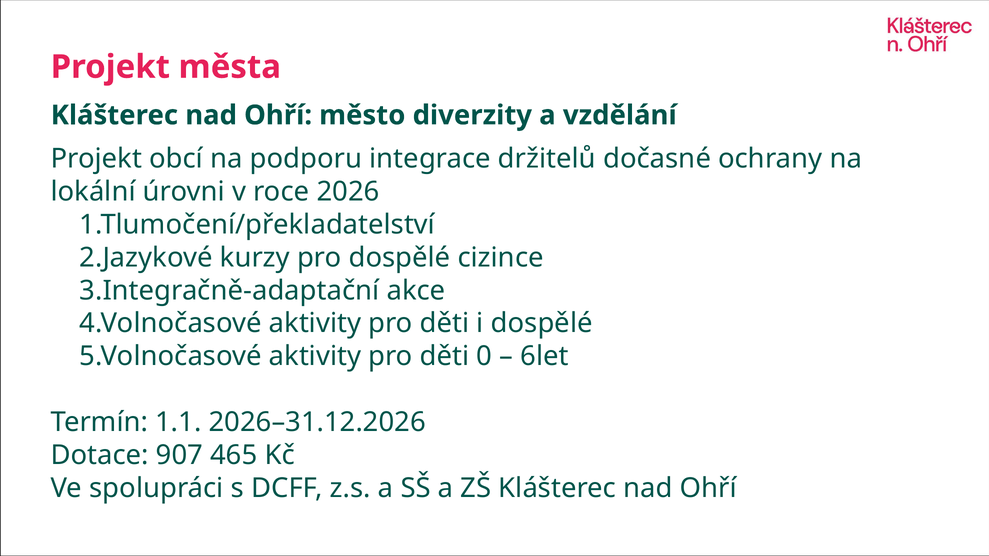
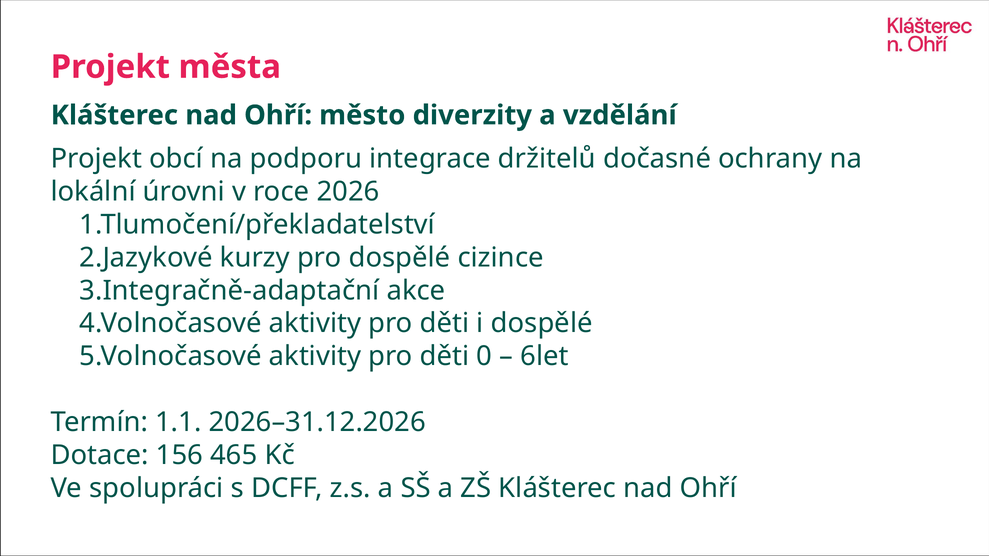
907: 907 -> 156 (180, 456)
